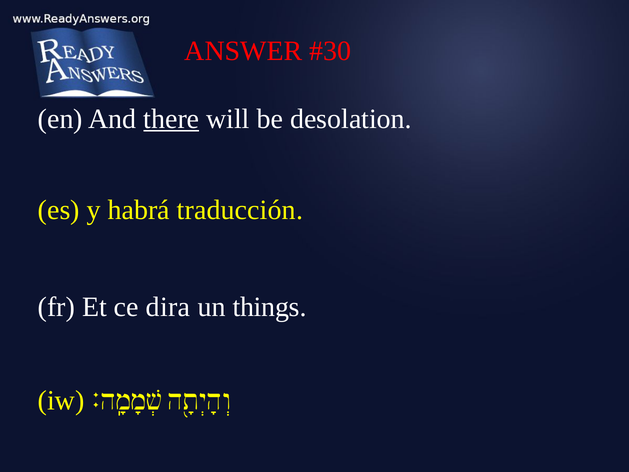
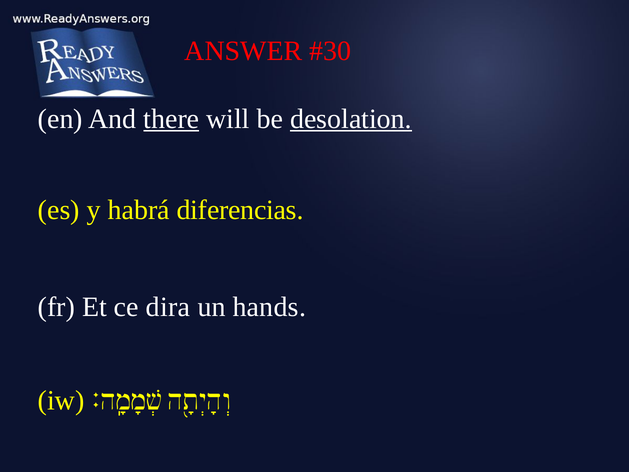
desolation underline: none -> present (351, 119)
traducción: traducción -> diferencias (240, 210)
things: things -> hands (269, 307)
